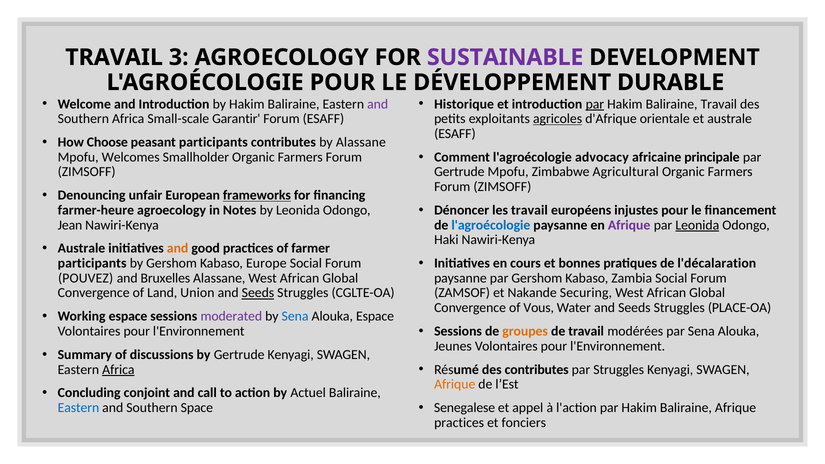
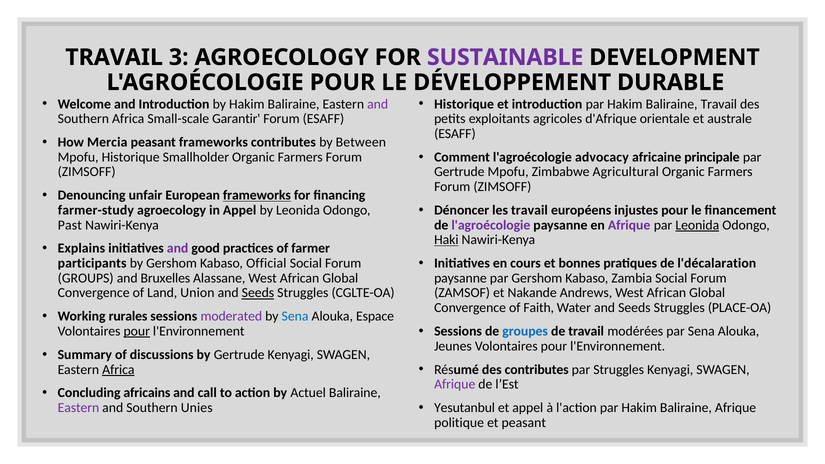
par underline: present -> none (595, 104)
agricoles underline: present -> none (558, 119)
Choose: Choose -> Mercia (107, 142)
peasant participants: participants -> frameworks (213, 142)
by Alassane: Alassane -> Between (361, 142)
Mpofu Welcomes: Welcomes -> Historique (131, 157)
farmer-heure: farmer-heure -> farmer-study (96, 210)
in Notes: Notes -> Appel (240, 210)
Jean: Jean -> Past (70, 225)
l'agroécologie colour: blue -> purple (491, 225)
Haki underline: none -> present (446, 240)
Australe: Australe -> Explains (81, 248)
and colour: orange -> purple (178, 248)
Europe: Europe -> Official (266, 263)
POUVEZ: POUVEZ -> GROUPS (86, 278)
Securing: Securing -> Andrews (586, 293)
Vous: Vous -> Faith (539, 308)
Working espace: espace -> rurales (128, 316)
groupes colour: orange -> blue (525, 331)
pour underline: none -> present (137, 331)
Afrique colour: orange -> purple (455, 384)
conjoint: conjoint -> africains (147, 393)
Senegalese: Senegalese -> Yesutanbul (465, 408)
Eastern colour: blue -> purple (78, 408)
Space: Space -> Unies (197, 408)
practices: practices -> politique (459, 423)
et fonciers: fonciers -> peasant (524, 423)
